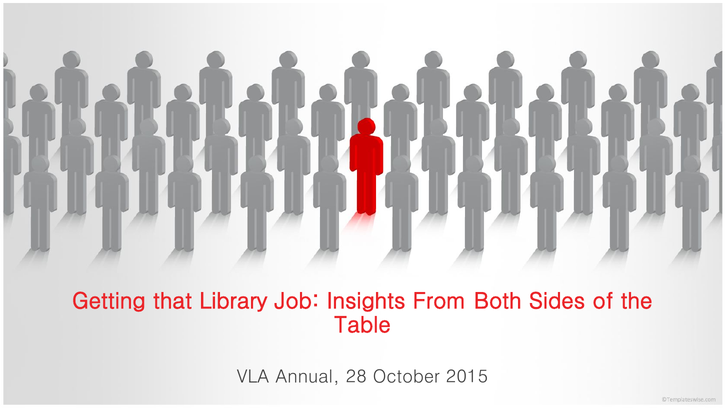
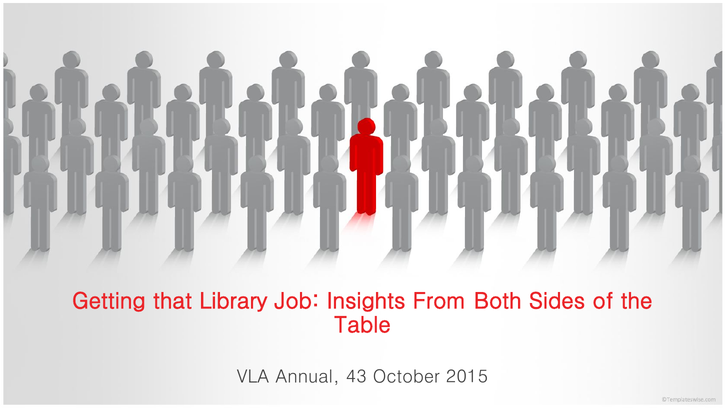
28: 28 -> 43 (356, 377)
